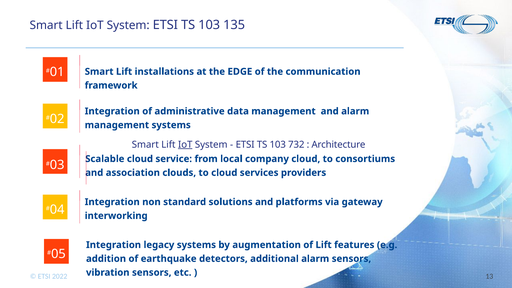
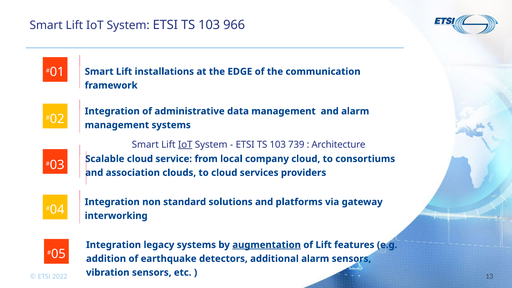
135: 135 -> 966 (234, 25)
732: 732 -> 739 (296, 145)
augmentation underline: none -> present (267, 245)
